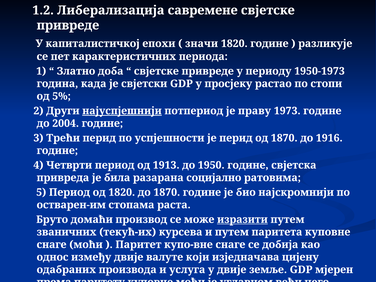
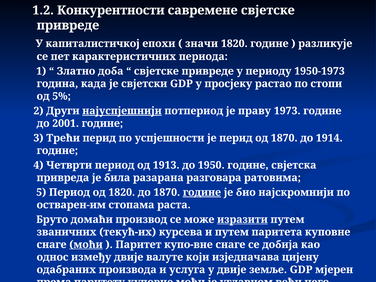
Либерализација: Либерализација -> Конкурентности (111, 10)
2004: 2004 -> 2001 (66, 123)
1916: 1916 -> 1914 (329, 138)
социјално: социјално -> разговара (214, 178)
године underline: none -> present (202, 192)
моћи underline: none -> present (86, 245)
